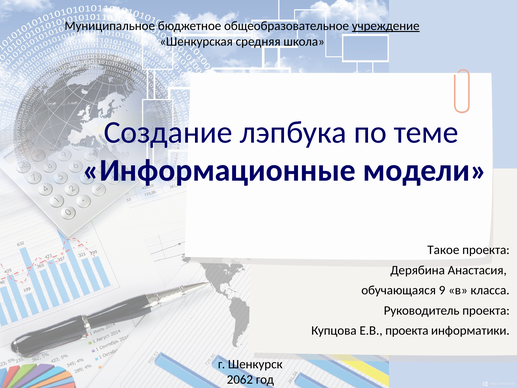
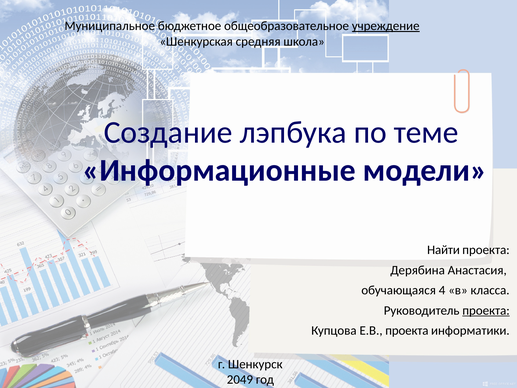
Такое: Такое -> Найти (443, 250)
9: 9 -> 4 (442, 290)
проекта underline: none -> present (486, 310)
2062: 2062 -> 2049 (240, 379)
